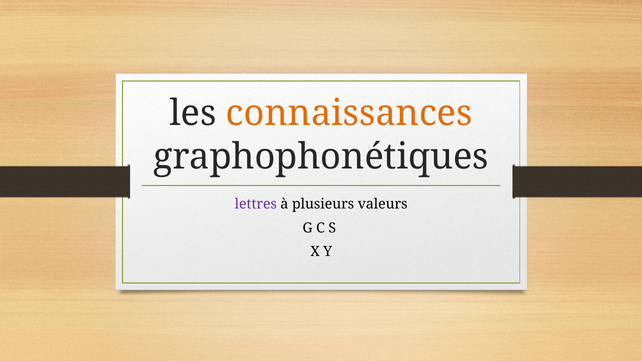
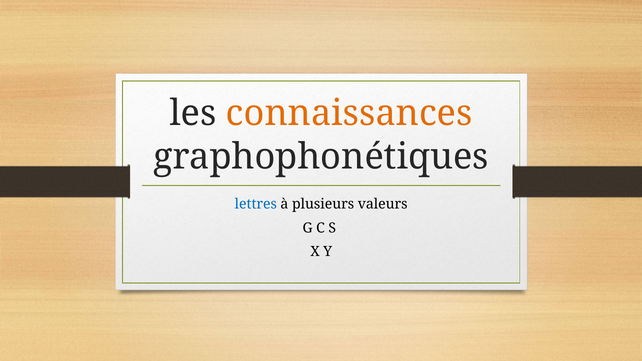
lettres colour: purple -> blue (256, 204)
